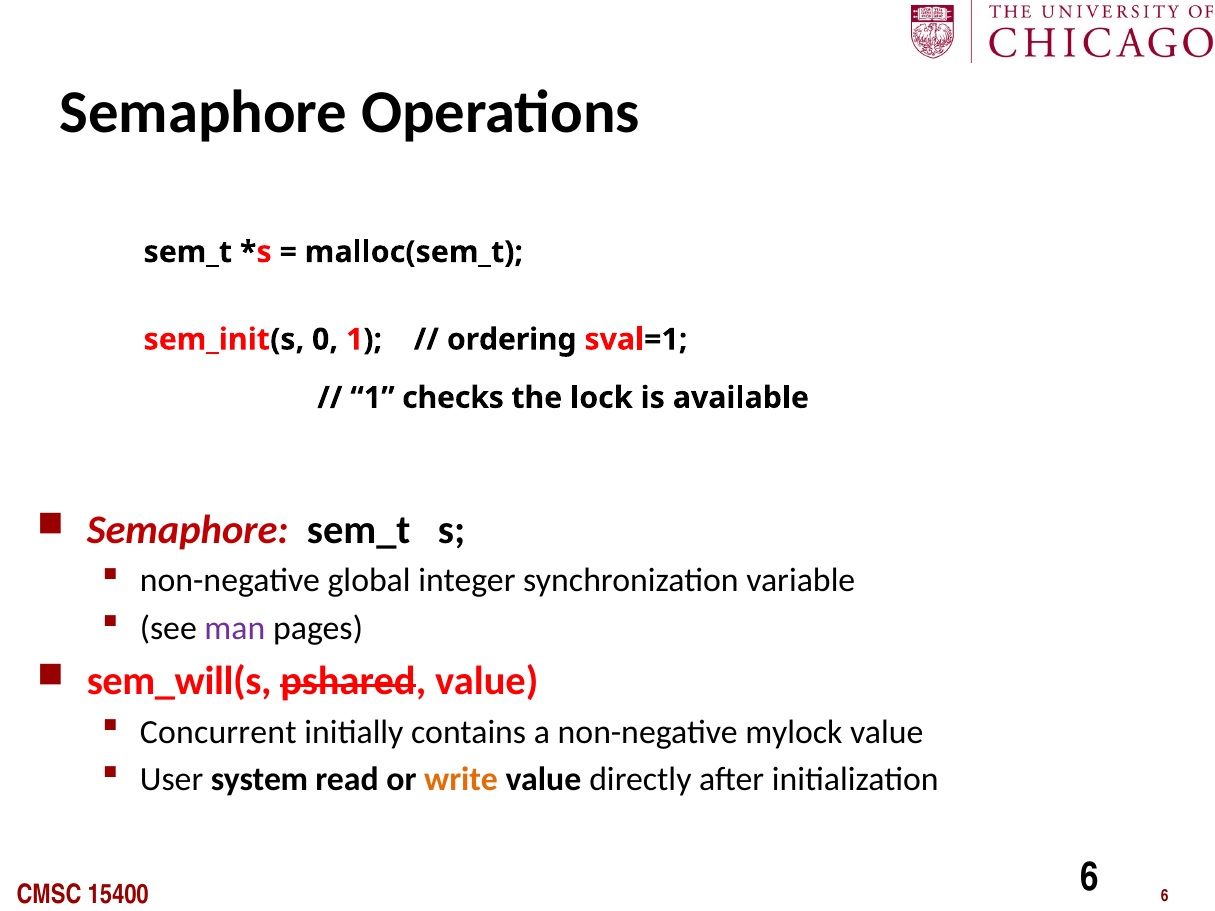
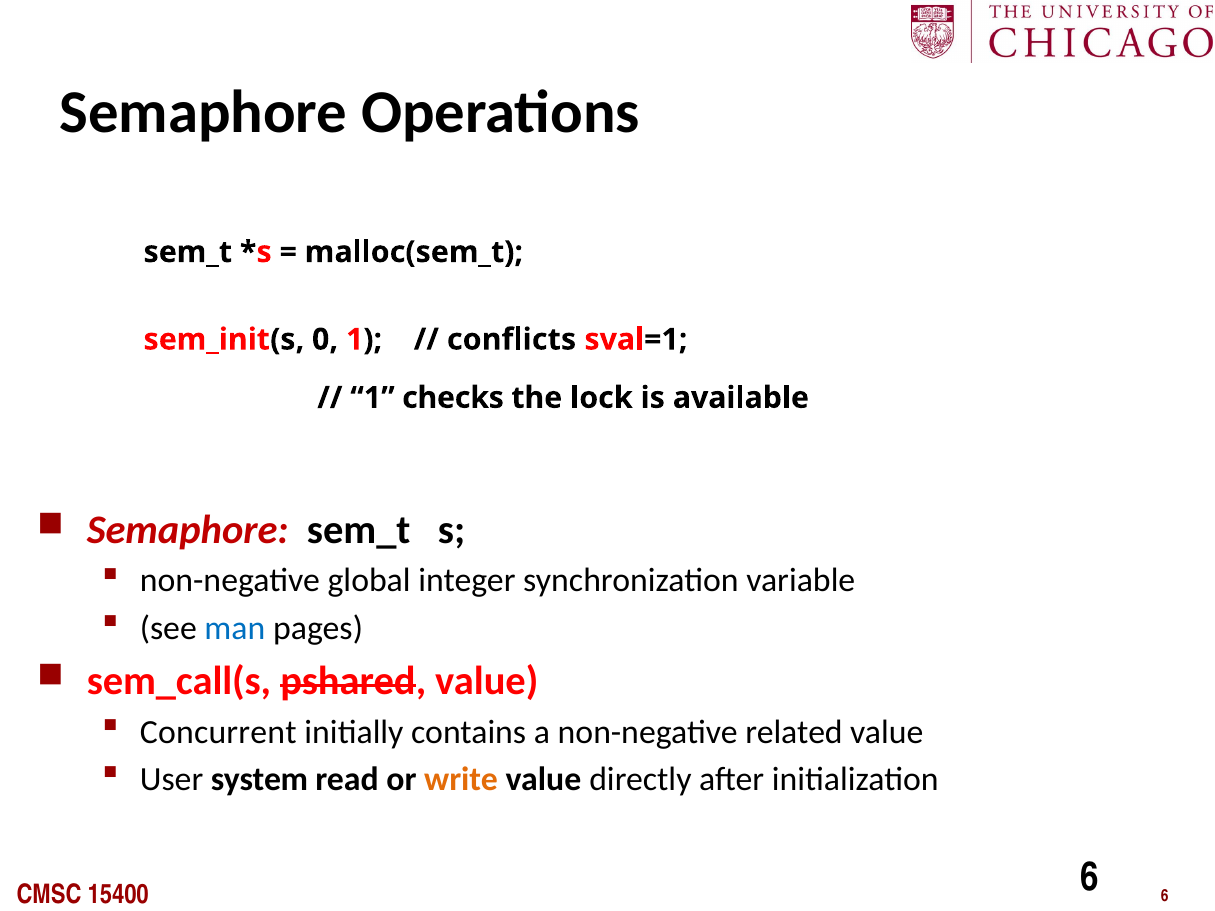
ordering: ordering -> conflicts (512, 340)
man colour: purple -> blue (235, 628)
sem_will(s: sem_will(s -> sem_call(s (179, 681)
mylock: mylock -> related (794, 732)
